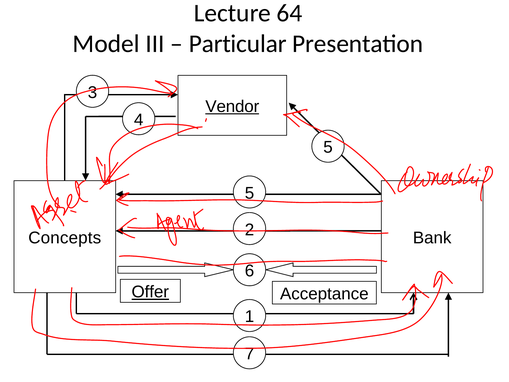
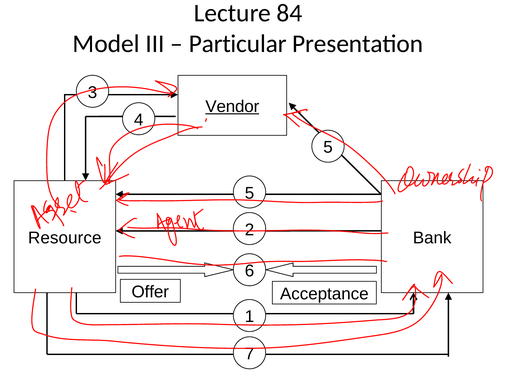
64: 64 -> 84 (289, 13)
Concepts: Concepts -> Resource (65, 238)
Offer underline: present -> none (150, 292)
